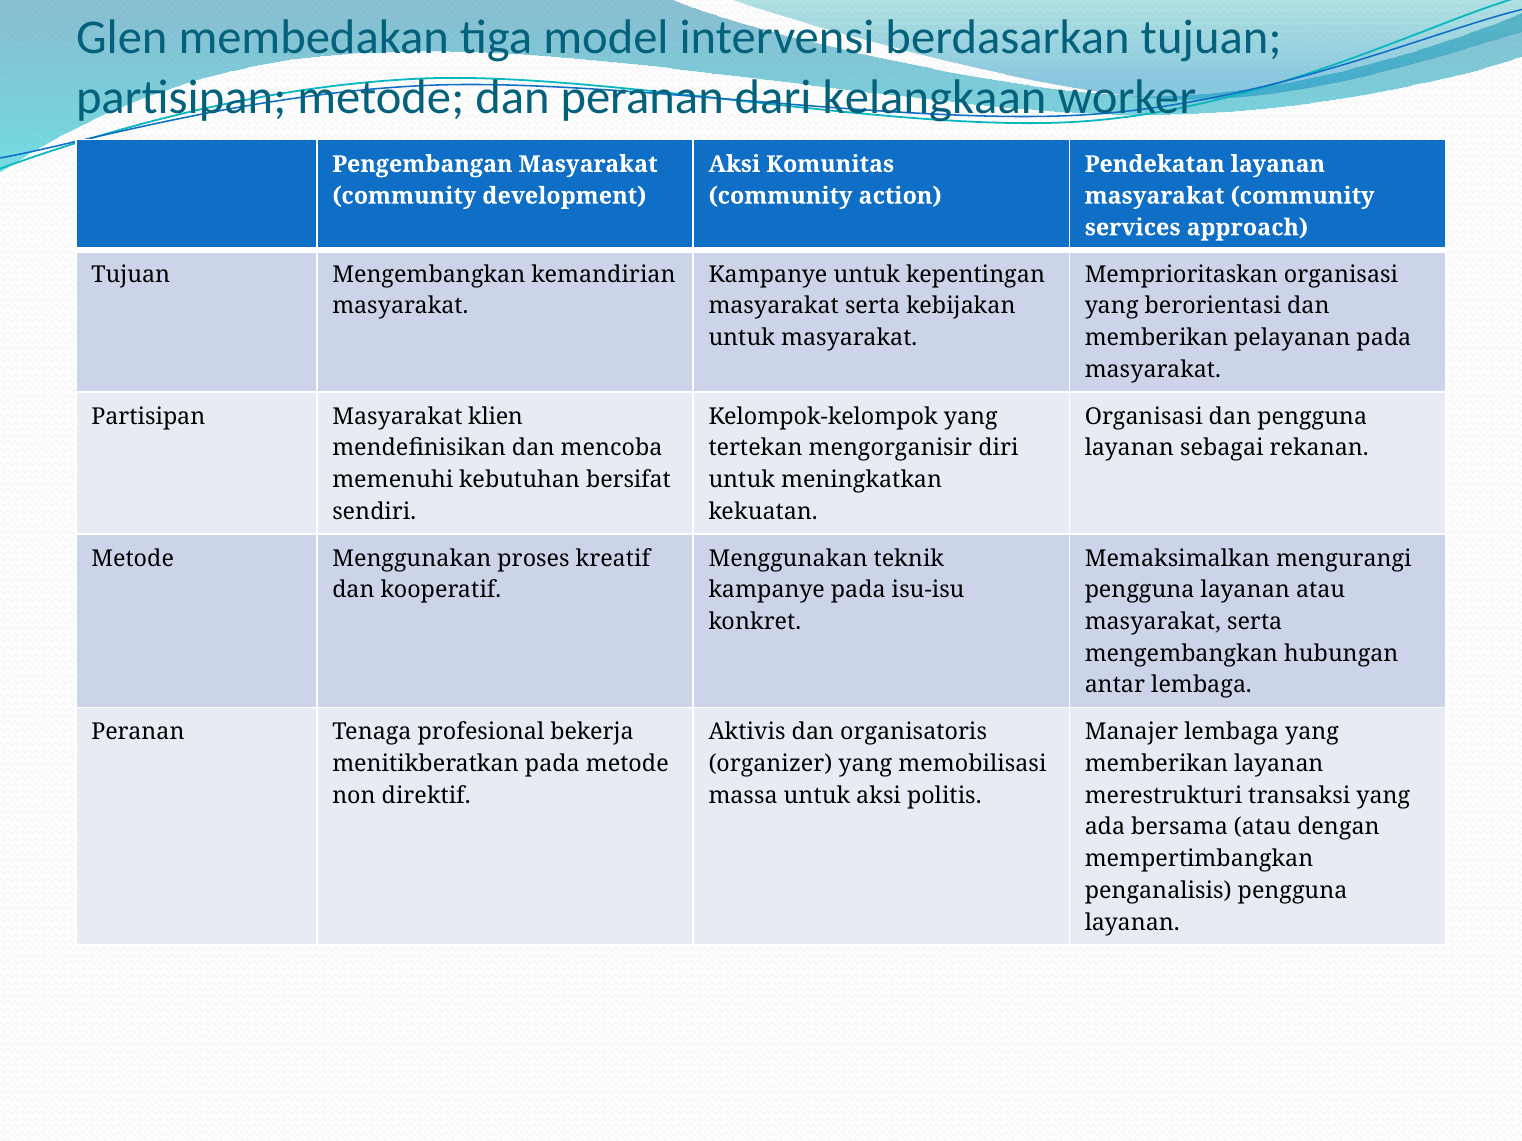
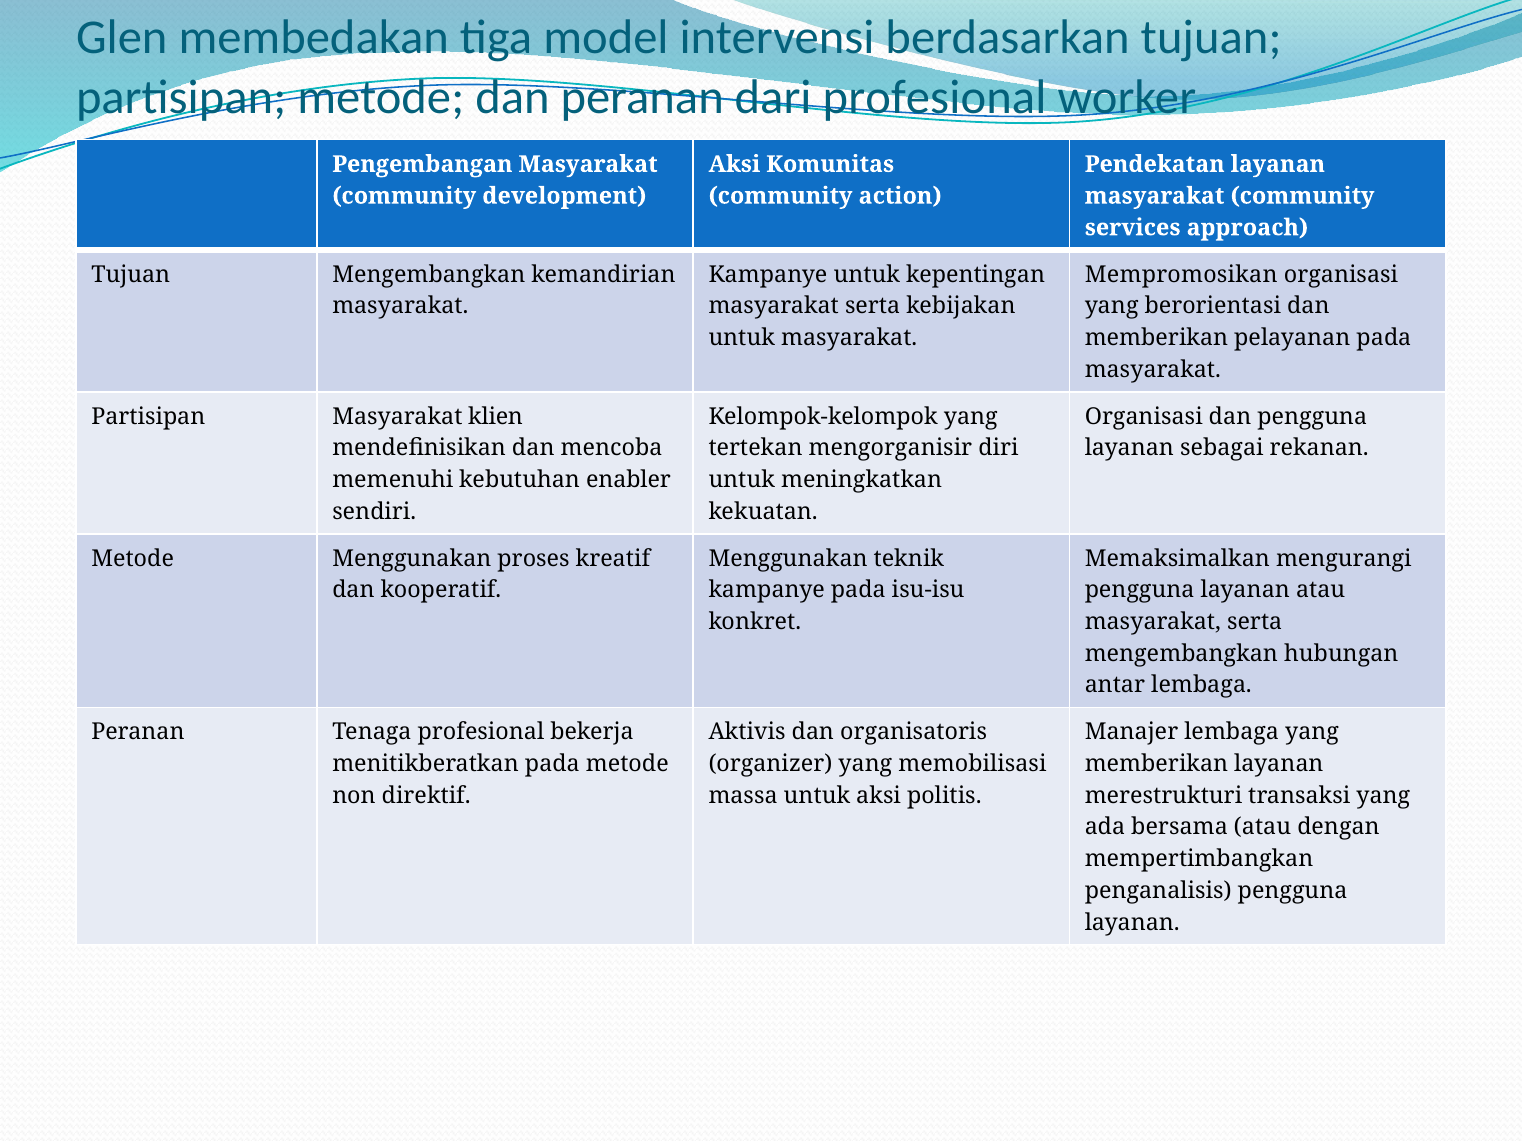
dari kelangkaan: kelangkaan -> profesional (935, 98)
Memprioritaskan: Memprioritaskan -> Mempromosikan (1181, 275)
bersifat: bersifat -> enabler (629, 480)
